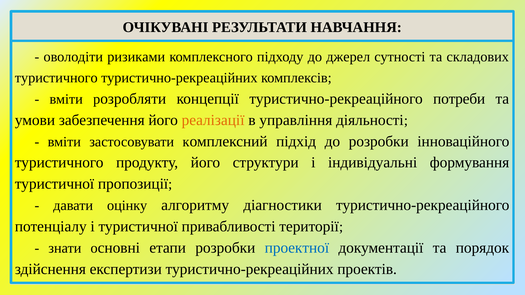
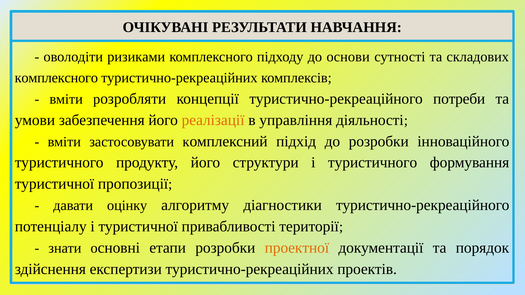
джерел: джерел -> основи (348, 57)
туристичного: туристичного -> комплексного (56, 78)
і індивідуальні: індивідуальні -> туристичного (373, 163)
проектної colour: blue -> orange (297, 248)
